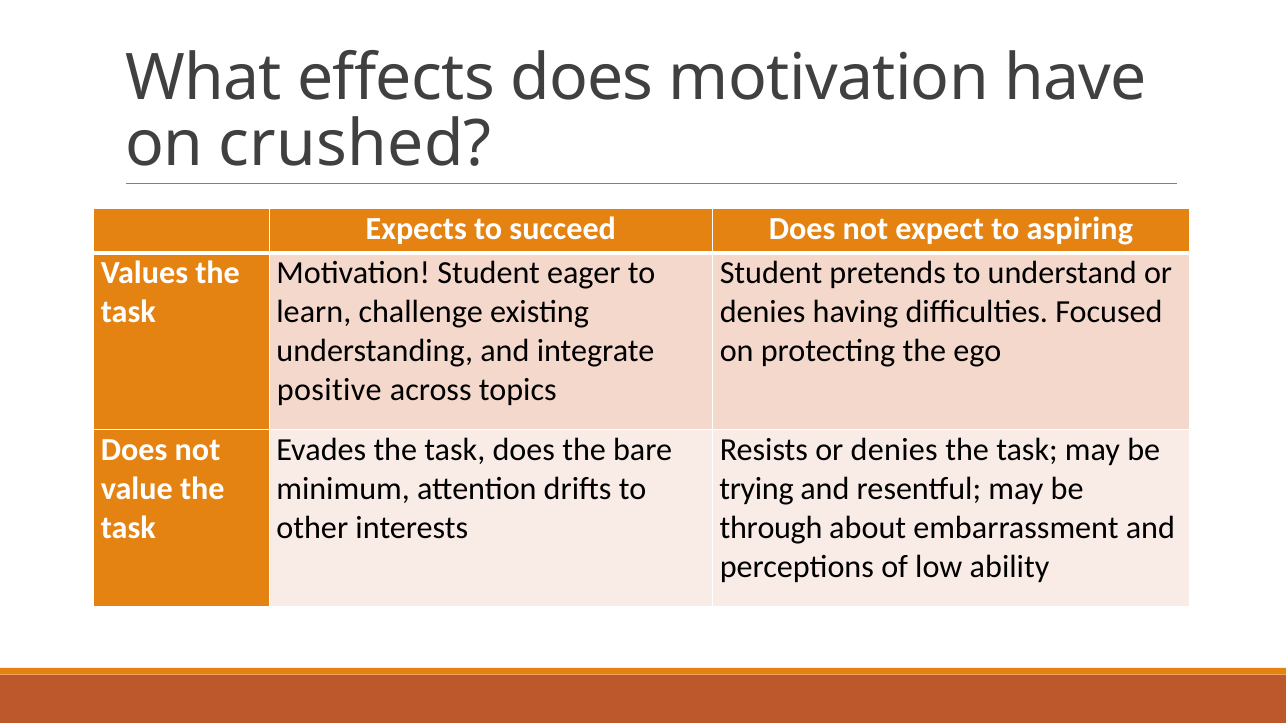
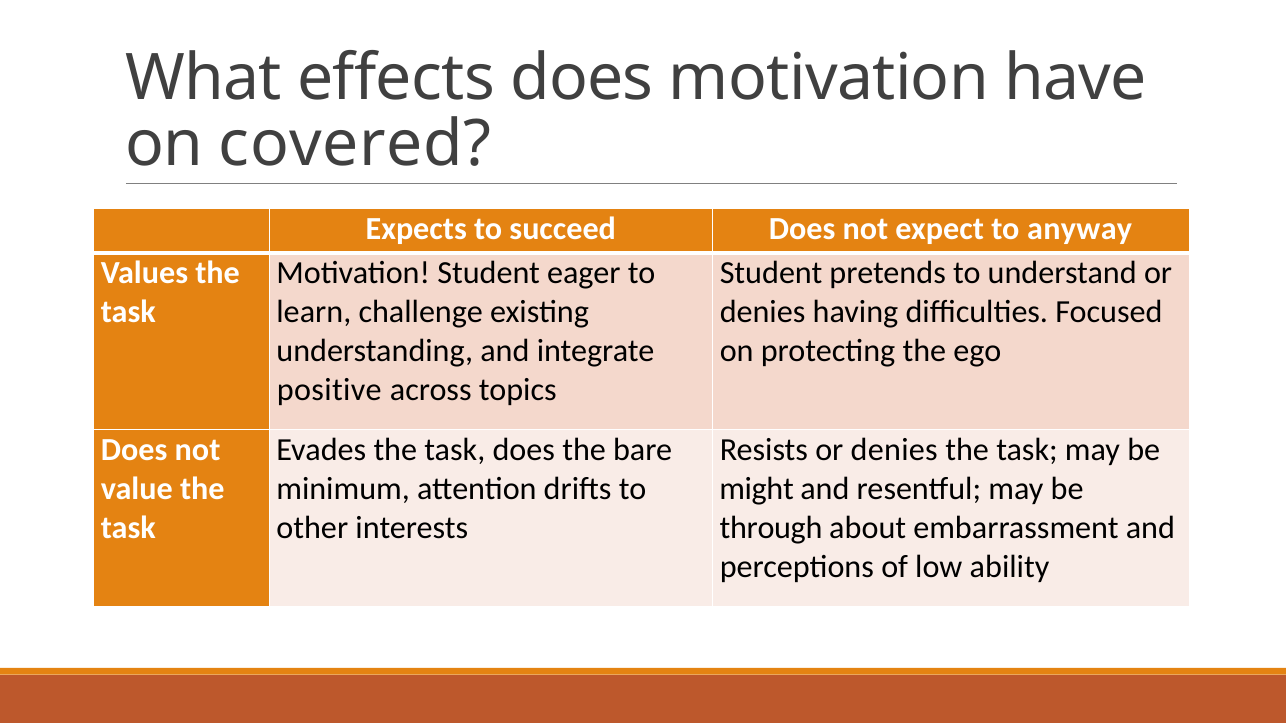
crushed: crushed -> covered (355, 144)
aspiring: aspiring -> anyway (1080, 229)
trying: trying -> might (757, 489)
